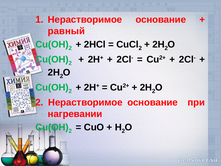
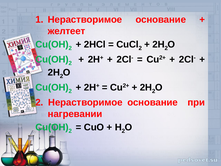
равный: равный -> желтеет (66, 31)
